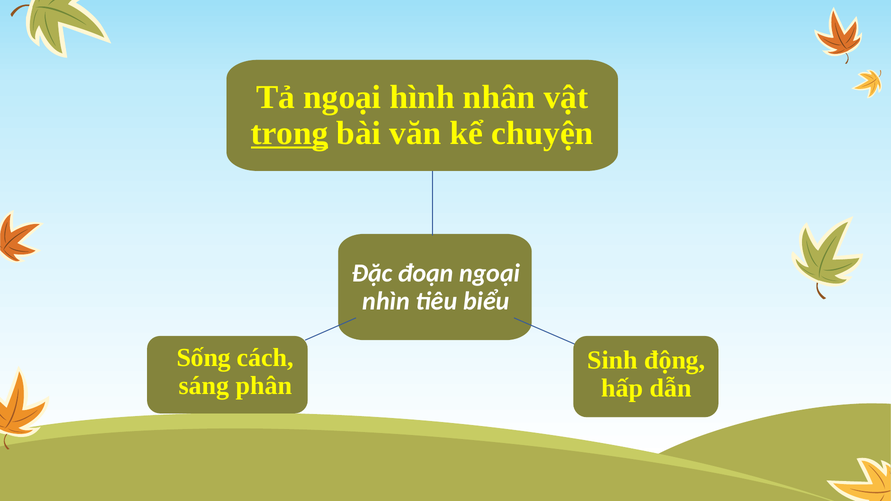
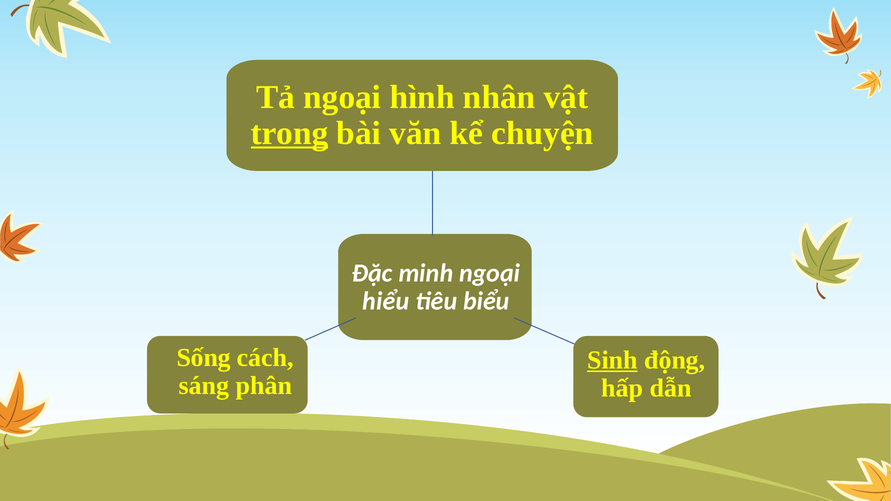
đoạn: đoạn -> minh (426, 273)
nhìn: nhìn -> hiểu (386, 301)
Sinh underline: none -> present (612, 360)
